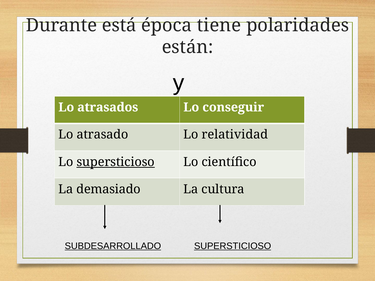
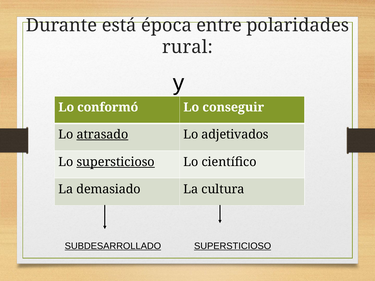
tiene: tiene -> entre (219, 25)
están: están -> rural (187, 47)
atrasados: atrasados -> conformó (108, 107)
atrasado underline: none -> present (102, 135)
relatividad: relatividad -> adjetivados (235, 135)
